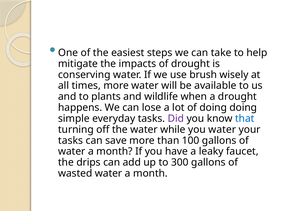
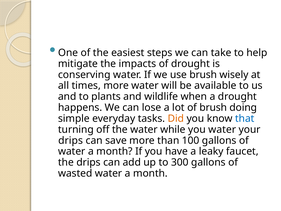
of doing: doing -> brush (213, 107)
Did colour: purple -> orange (176, 118)
tasks: tasks -> drips (71, 140)
